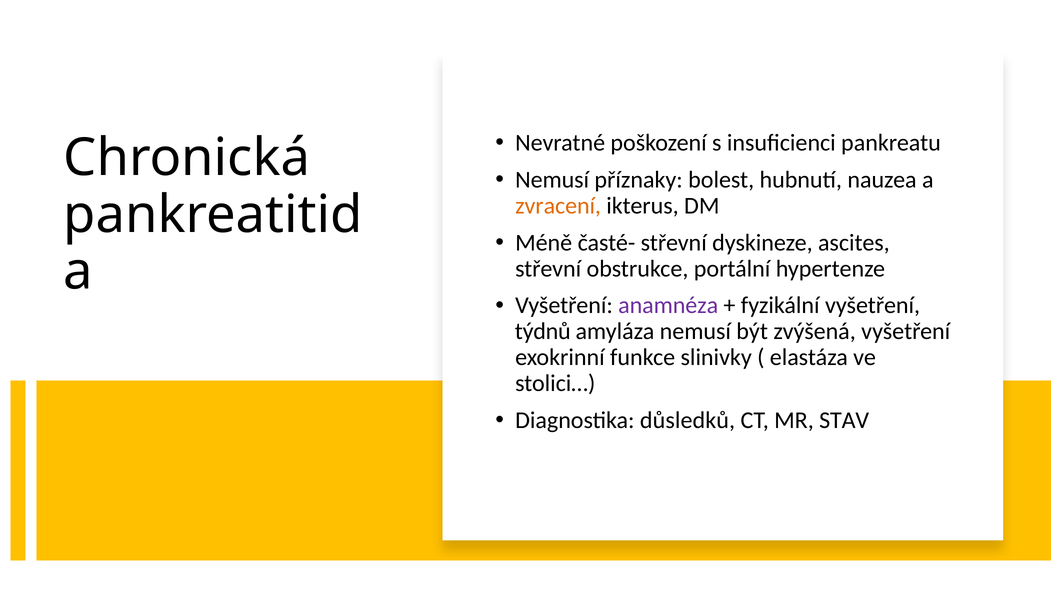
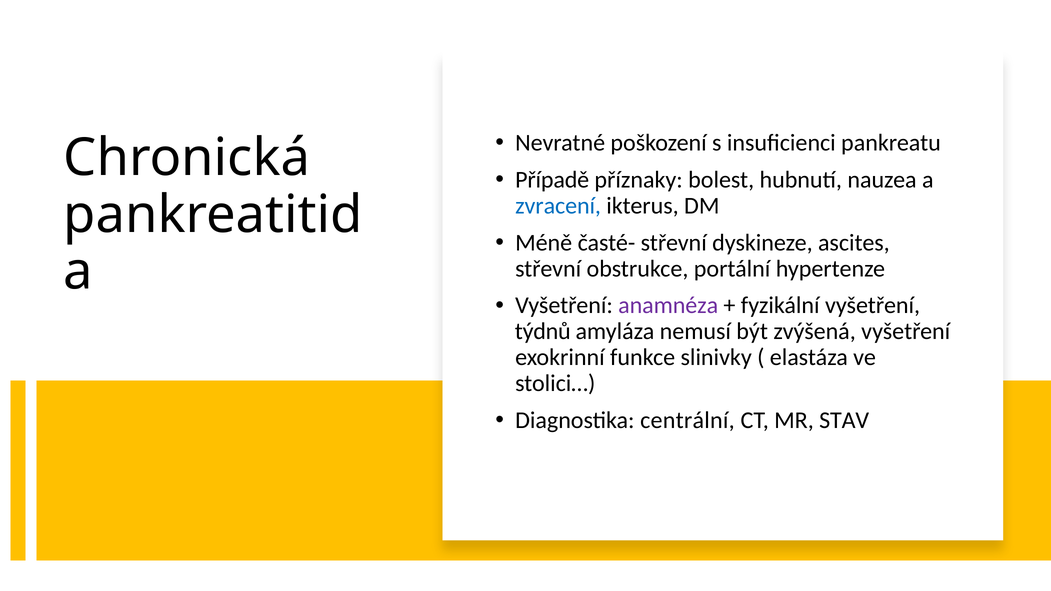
Nemusí: Nemusí -> Případě (552, 180)
zvracení colour: orange -> blue (558, 206)
důsledků: důsledků -> centrální (687, 420)
